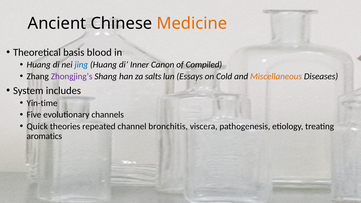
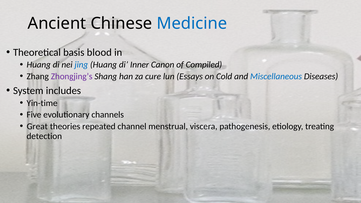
Medicine colour: orange -> blue (192, 23)
salts: salts -> cure (153, 76)
Miscellaneous colour: orange -> blue (276, 76)
Quick: Quick -> Great (37, 126)
bronchitis: bronchitis -> menstrual (168, 126)
aromatics: aromatics -> detection (44, 136)
